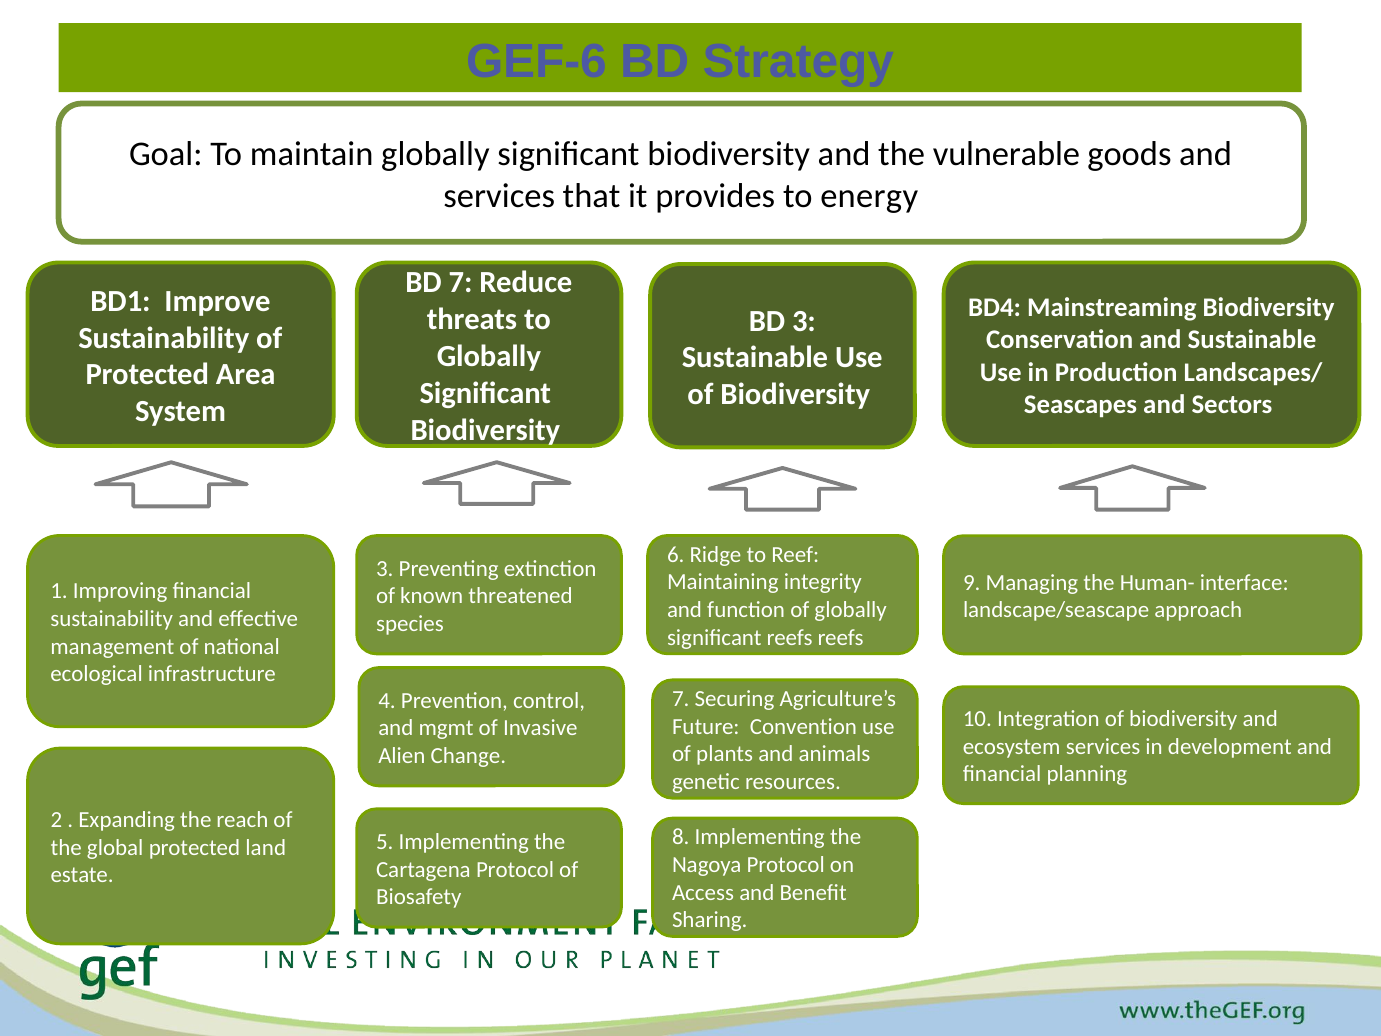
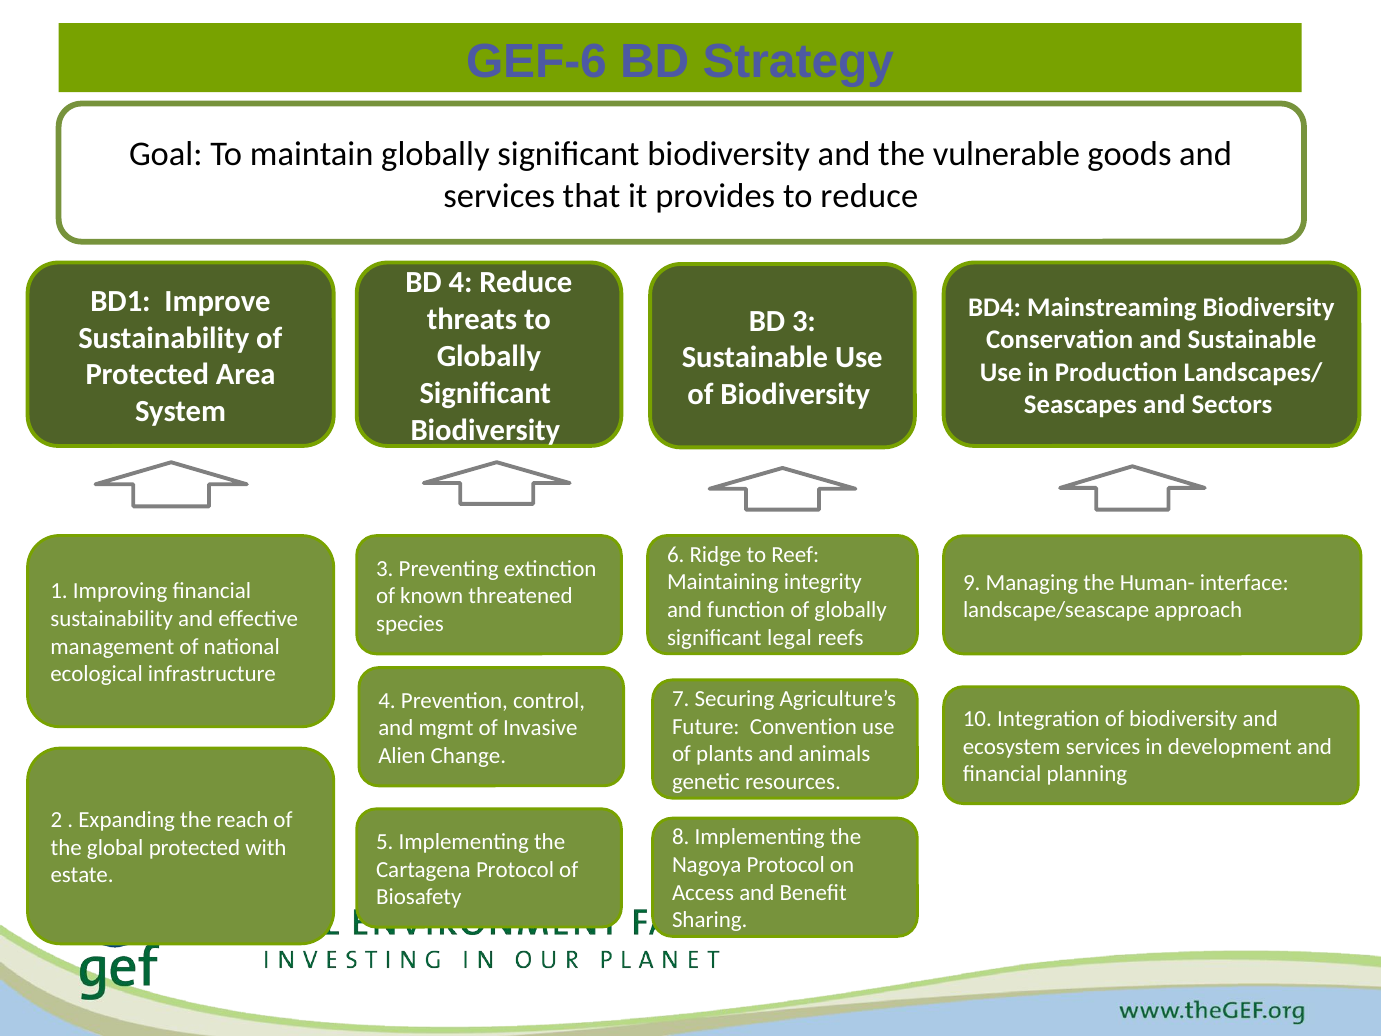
to energy: energy -> reduce (869, 196)
BD 7: 7 -> 4 (461, 283)
significant reefs: reefs -> legal (789, 637)
land: land -> with (266, 847)
